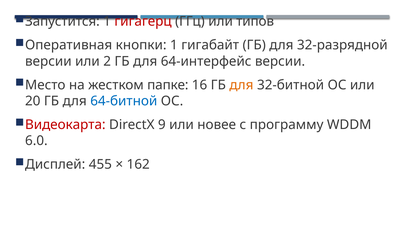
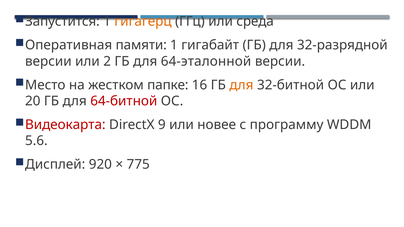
гигагерц colour: red -> orange (143, 21)
типов: типов -> среда (255, 21)
кнопки: кнопки -> памяти (141, 45)
64-интерфейс: 64-интерфейс -> 64-эталонной (206, 61)
64-битной colour: blue -> red (124, 101)
6.0: 6.0 -> 5.6 (36, 141)
455: 455 -> 920 (100, 165)
162: 162 -> 775 (138, 165)
